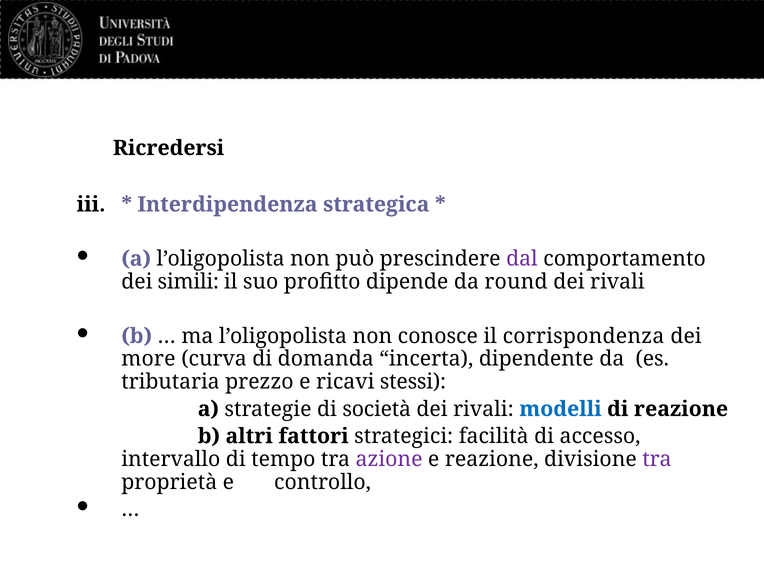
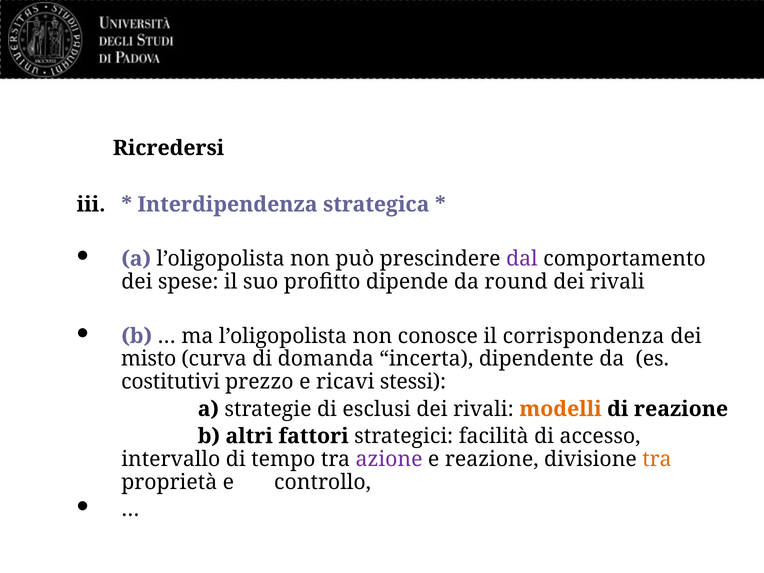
simili: simili -> spese (188, 282)
more: more -> misto (149, 359)
tributaria: tributaria -> costitutivi (171, 382)
società: società -> esclusi (377, 409)
modelli colour: blue -> orange (560, 409)
tra colour: purple -> orange (657, 459)
